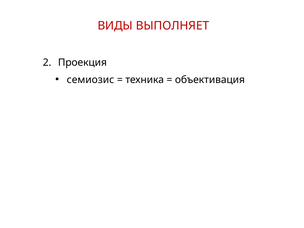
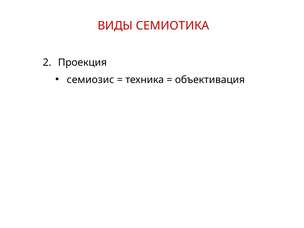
ВЫПОЛНЯЕТ: ВЫПОЛНЯЕТ -> СЕМИОТИКА (173, 26)
